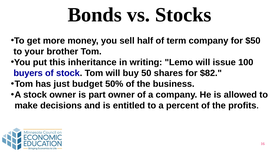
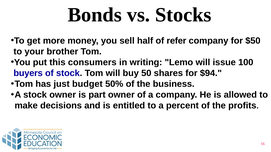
term: term -> refer (176, 41)
inheritance: inheritance -> consumers (92, 62)
$82: $82 -> $94 (211, 73)
